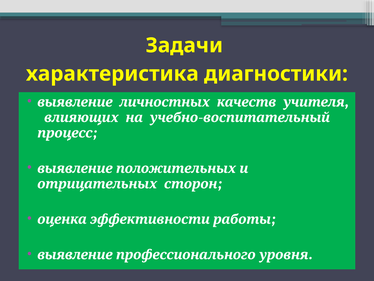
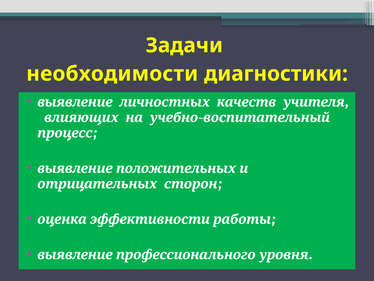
характеристика: характеристика -> необходимости (112, 74)
